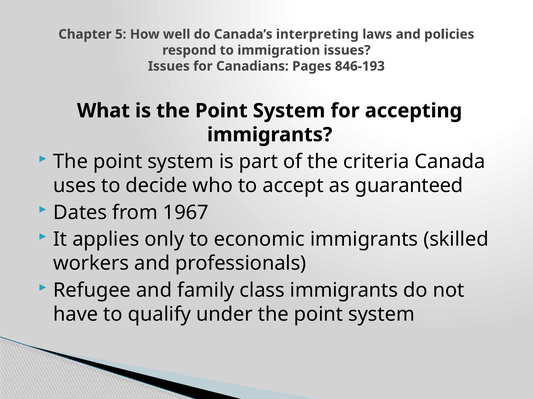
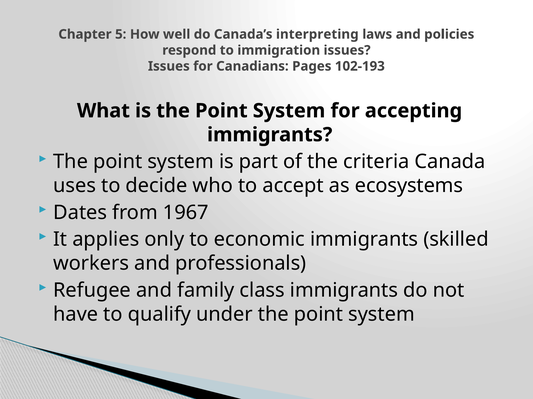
846-193: 846-193 -> 102-193 (360, 66)
guaranteed: guaranteed -> ecosystems (409, 186)
